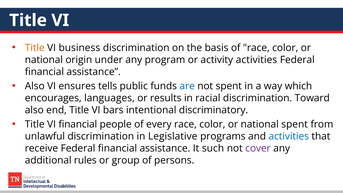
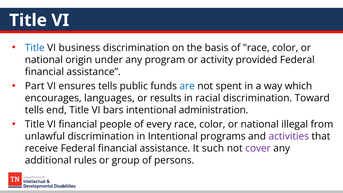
Title colour: orange -> blue (35, 48)
activity activities: activities -> provided (256, 60)
Also: Also -> Part (35, 86)
also: also -> tells (34, 110)
discriminatory: discriminatory -> administration (214, 110)
national spent: spent -> illegal (295, 124)
in Legislative: Legislative -> Intentional (173, 136)
activities colour: blue -> purple (289, 136)
